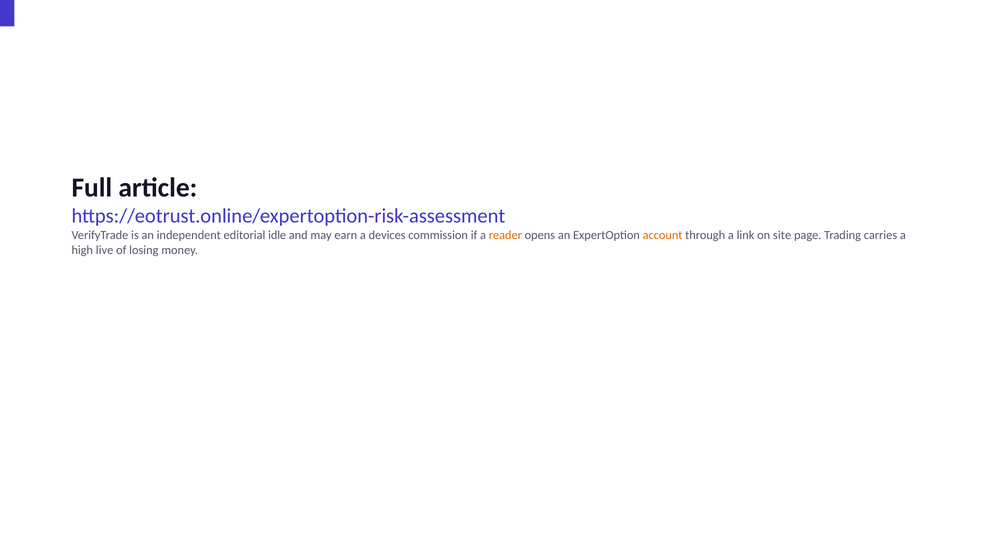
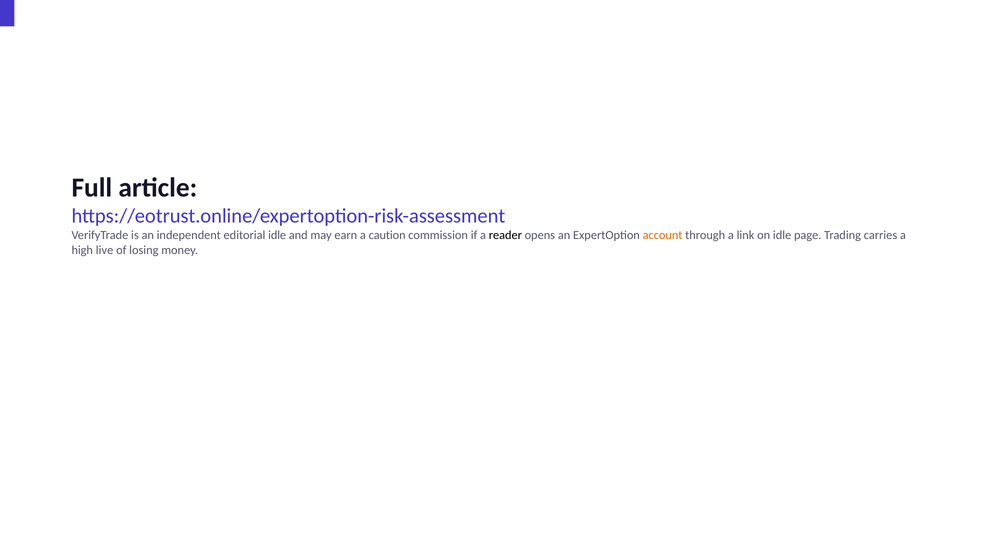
devices: devices -> caution (387, 235)
reader colour: orange -> black (505, 235)
on site: site -> idle (782, 235)
